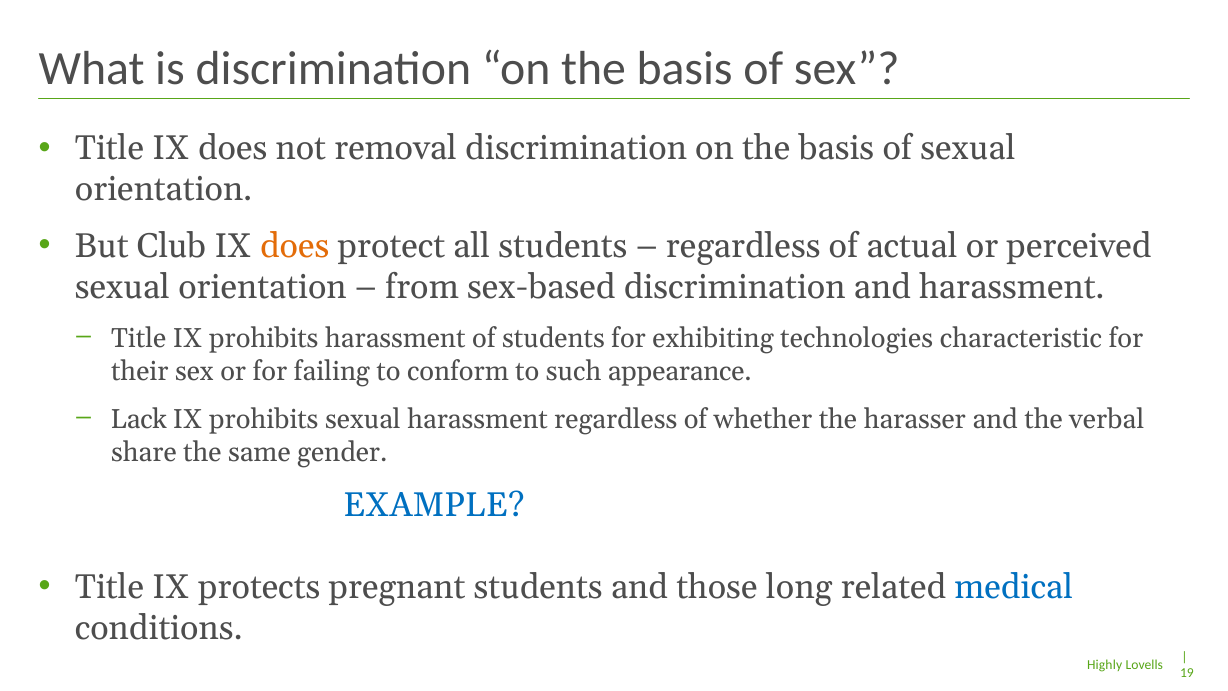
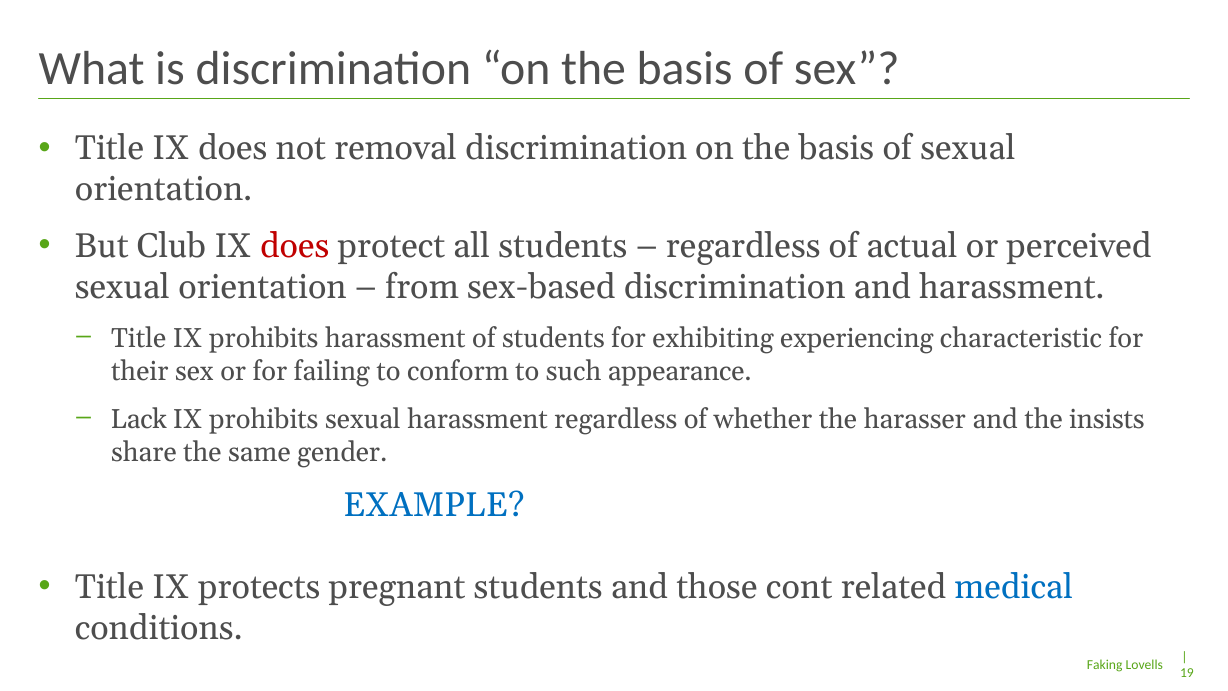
does colour: orange -> red (295, 246)
technologies: technologies -> experiencing (857, 339)
verbal: verbal -> insists (1107, 419)
long: long -> cont (799, 587)
Highly: Highly -> Faking (1105, 665)
